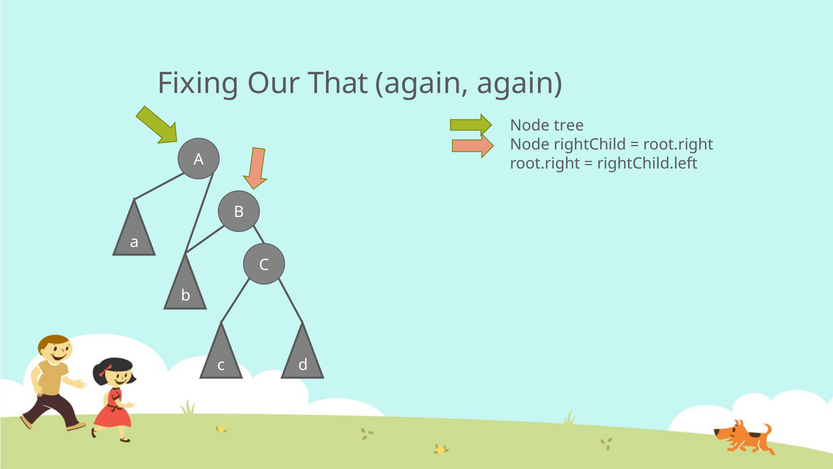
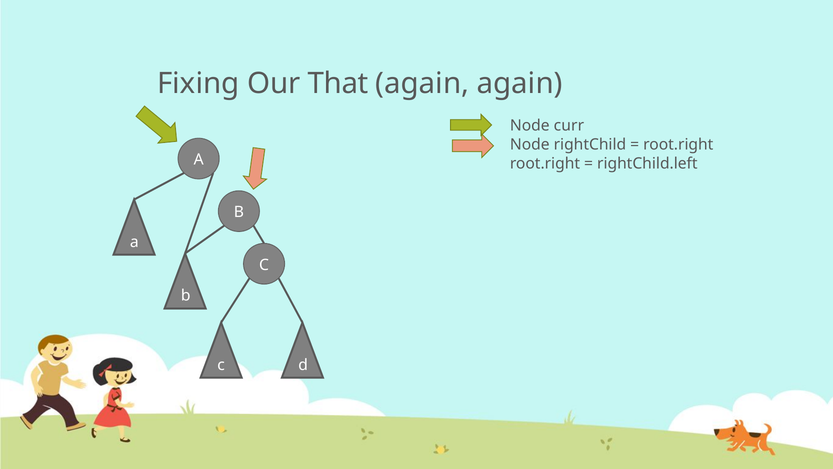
tree: tree -> curr (569, 126)
